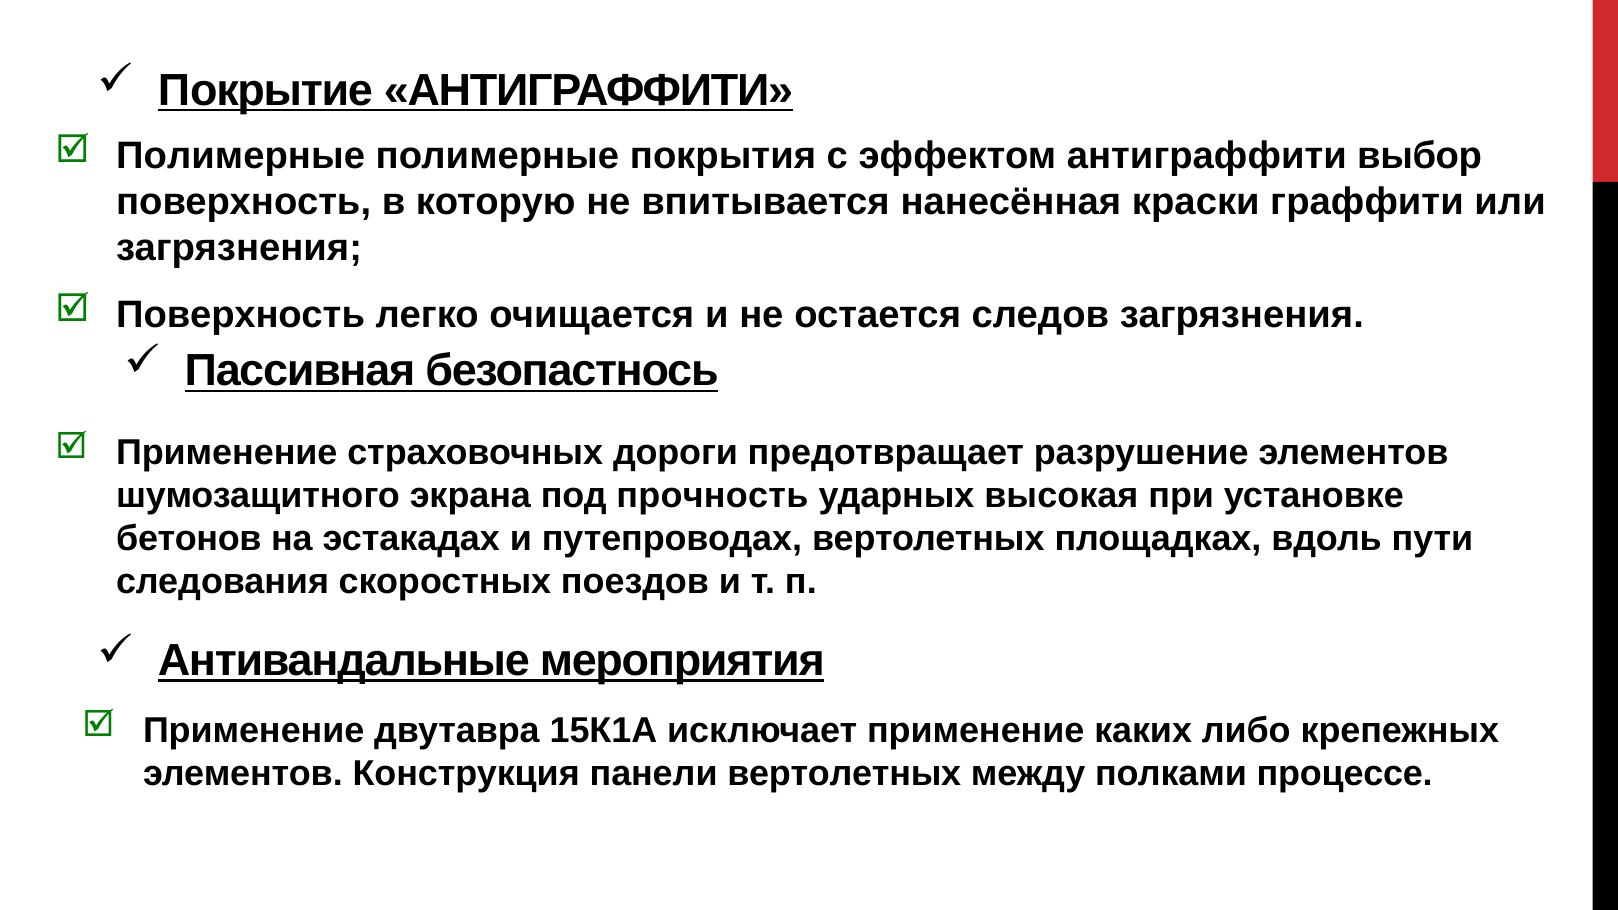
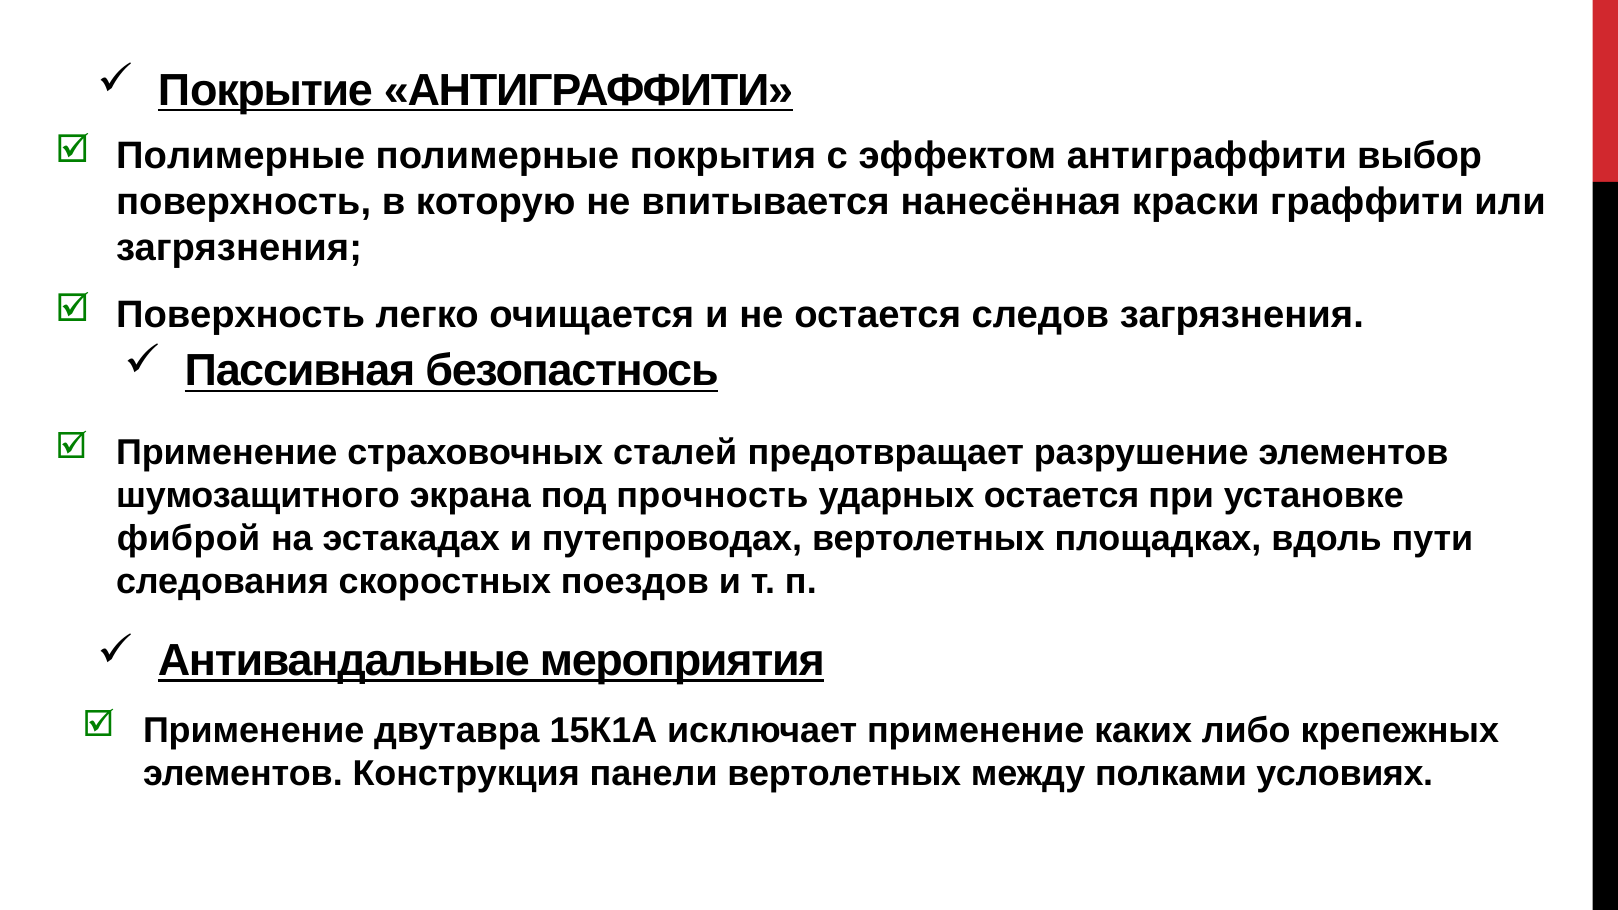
дороги: дороги -> сталей (675, 453)
ударных высокая: высокая -> остается (1062, 496)
бетонов: бетонов -> фиброй (188, 539)
процессе: процессе -> условиях (1345, 773)
